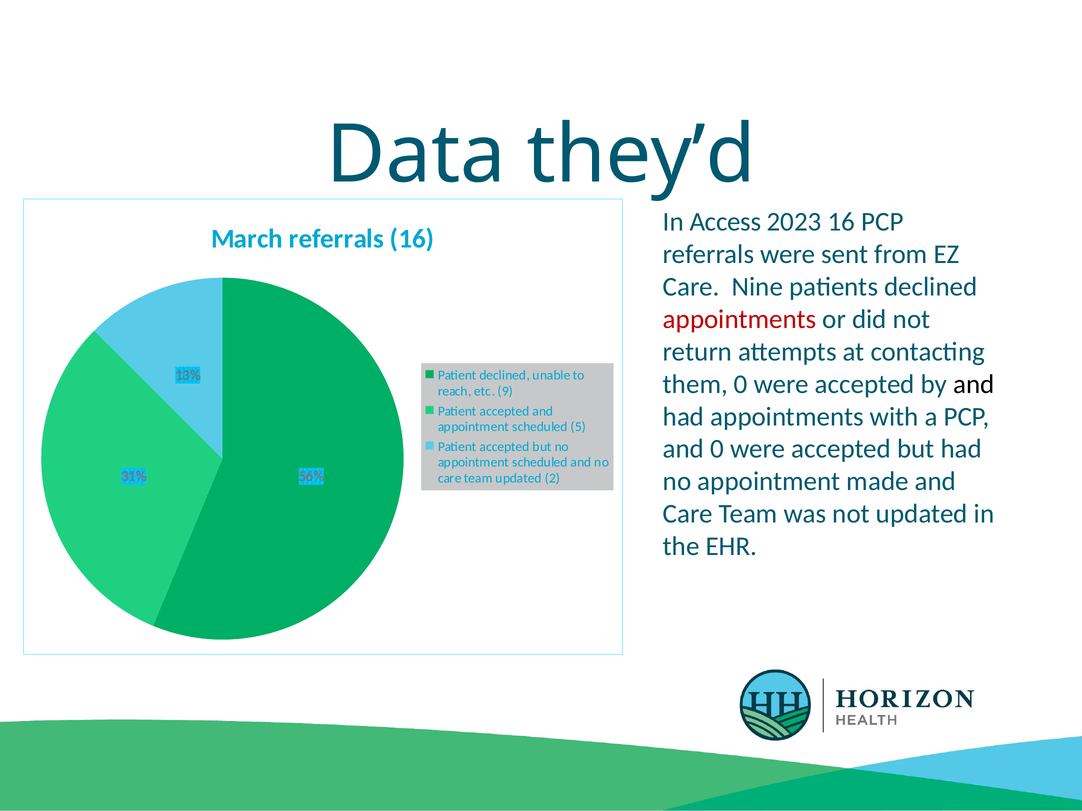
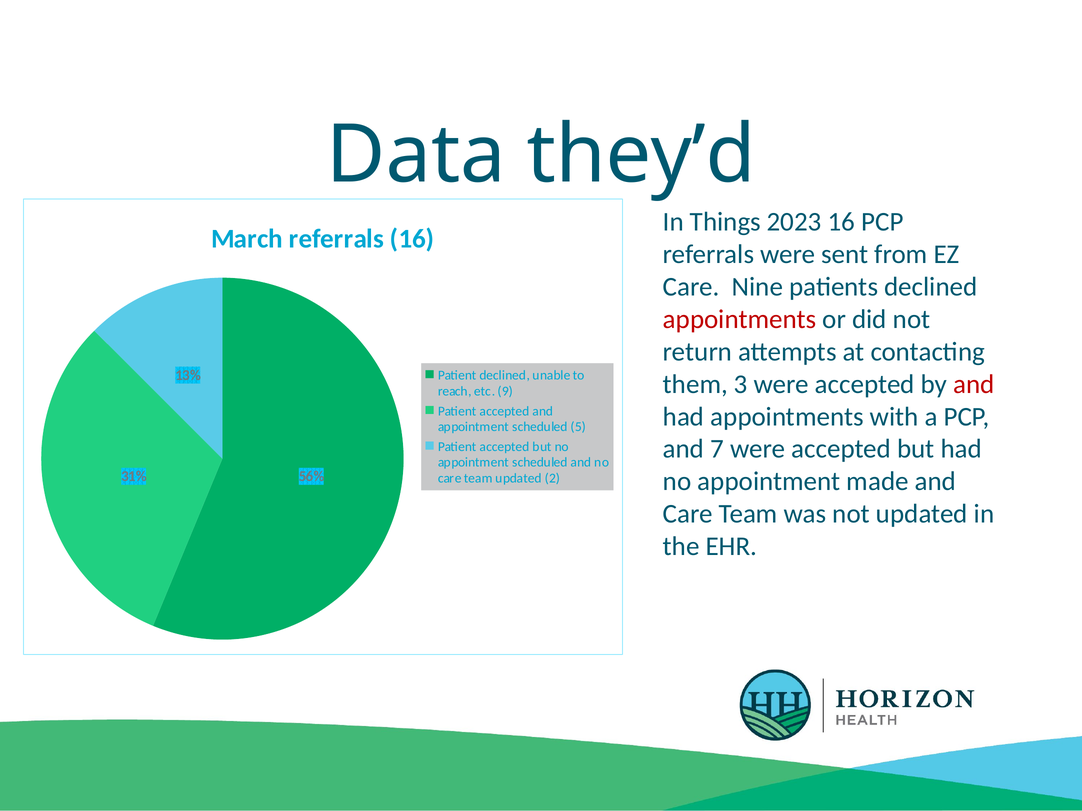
Access: Access -> Things (725, 222)
them 0: 0 -> 3 (741, 384)
and colour: black -> red (974, 384)
and 0: 0 -> 7 (717, 449)
